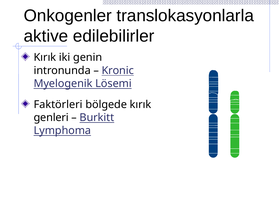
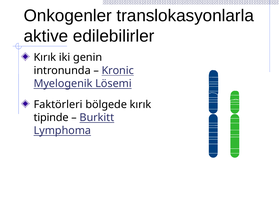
genleri: genleri -> tipinde (51, 118)
